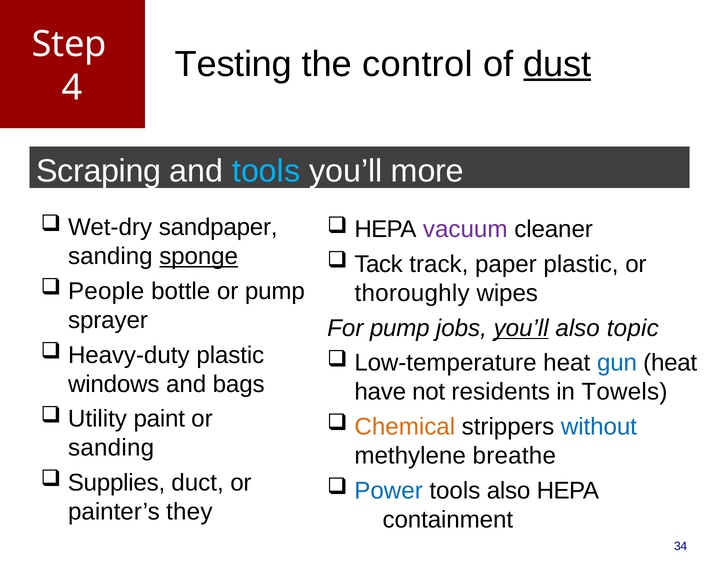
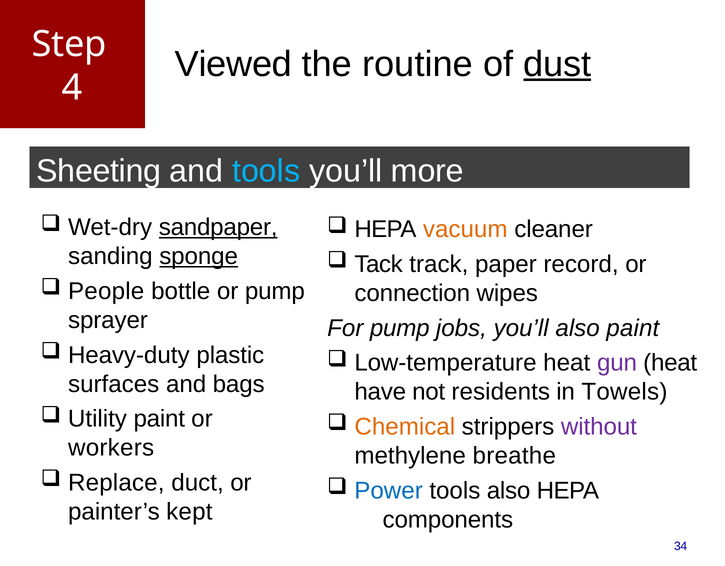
Testing: Testing -> Viewed (233, 64)
control: control -> routine (418, 64)
Scraping: Scraping -> Sheeting (99, 171)
sandpaper underline: none -> present (218, 227)
vacuum colour: purple -> orange (465, 229)
paper plastic: plastic -> record (581, 264)
thoroughly: thoroughly -> connection (412, 293)
you’ll underline: present -> none (521, 328)
also topic: topic -> paint (633, 328)
gun colour: blue -> purple (617, 363)
windows: windows -> surfaces (114, 384)
without colour: blue -> purple (599, 427)
sanding: sanding -> workers (111, 448)
Supplies: Supplies -> Replace (116, 483)
they: they -> kept (189, 512)
containment: containment -> components (448, 520)
